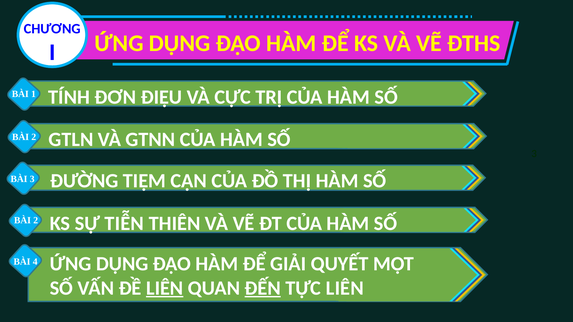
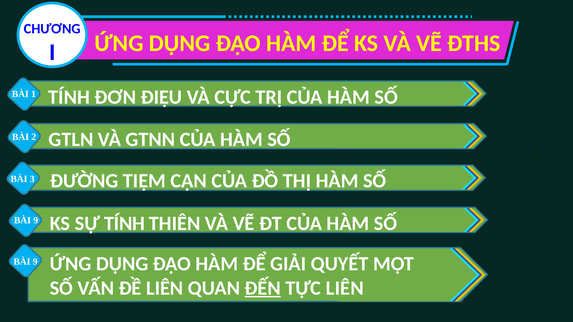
SỰ TIỄN: TIỄN -> TÍNH (124, 224)
2: 2 -> 9 (36, 221)
4: 4 -> 9 (35, 262)
LIÊN underline: present -> none (165, 288)
